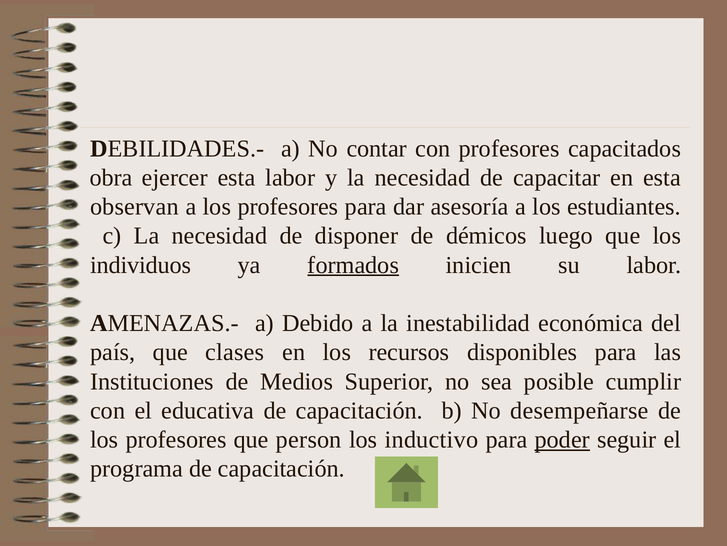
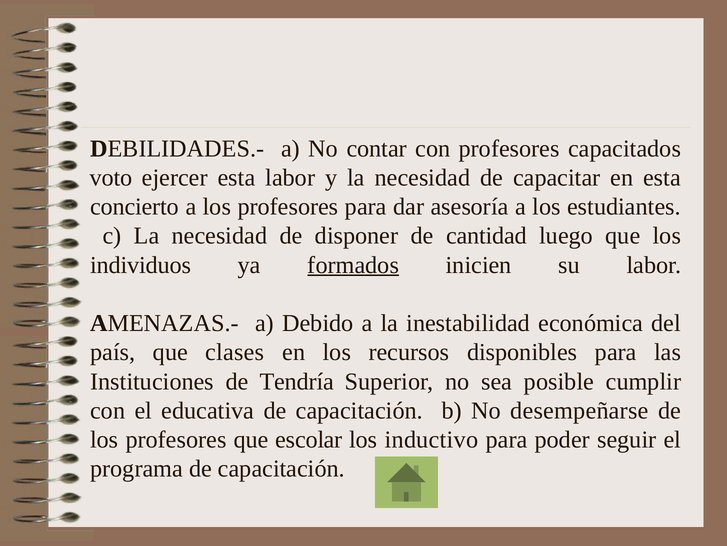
obra: obra -> voto (111, 177)
observan: observan -> concierto (135, 206)
démicos: démicos -> cantidad (487, 236)
Medios: Medios -> Tendría (297, 381)
person: person -> escolar (309, 439)
poder underline: present -> none (562, 439)
